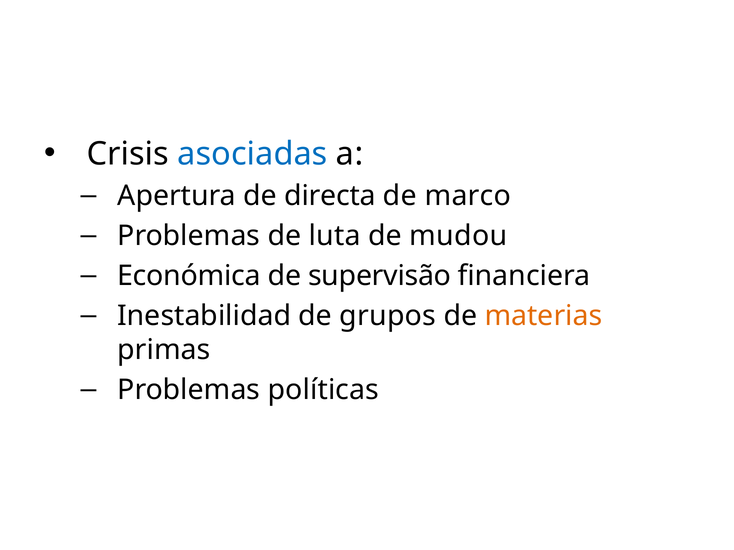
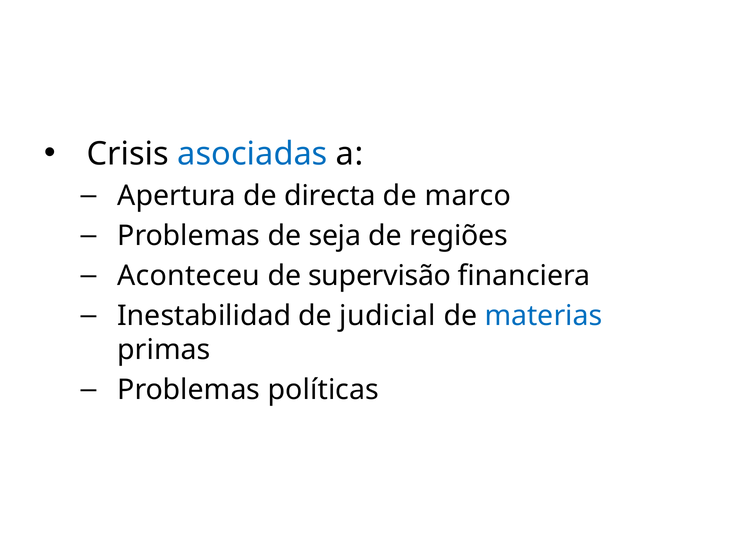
luta: luta -> seja (335, 236)
mudou: mudou -> regiões (459, 236)
Económica: Económica -> Aconteceu (189, 276)
grupos: grupos -> judicial (388, 316)
materias colour: orange -> blue (543, 316)
